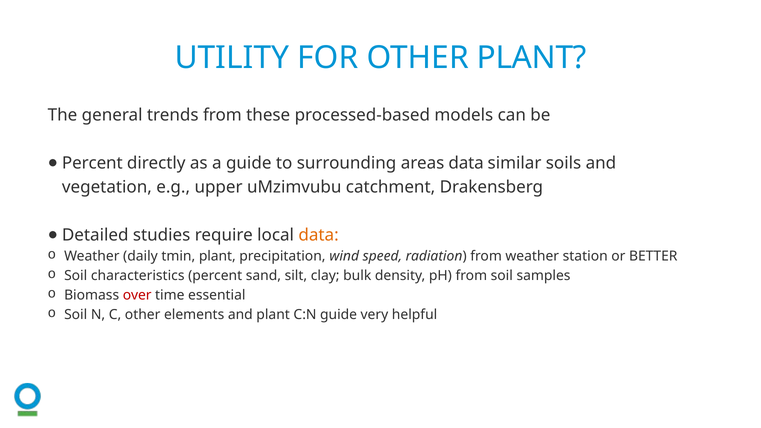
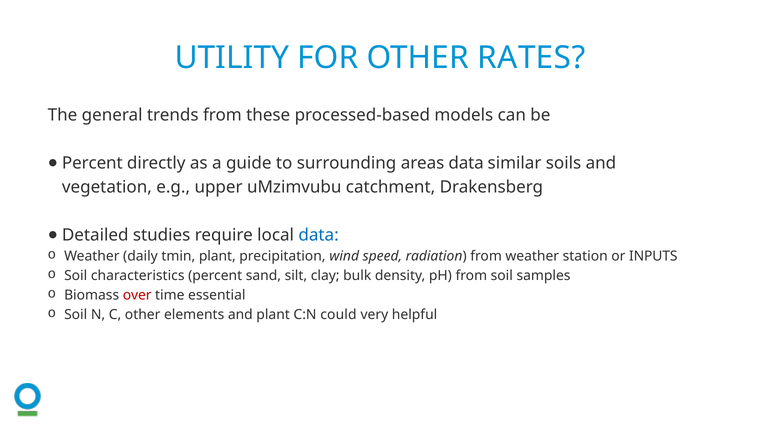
OTHER PLANT: PLANT -> RATES (531, 58)
data colour: orange -> blue (319, 235)
BETTER: BETTER -> INPUTS (653, 256)
C:N guide: guide -> could (338, 315)
